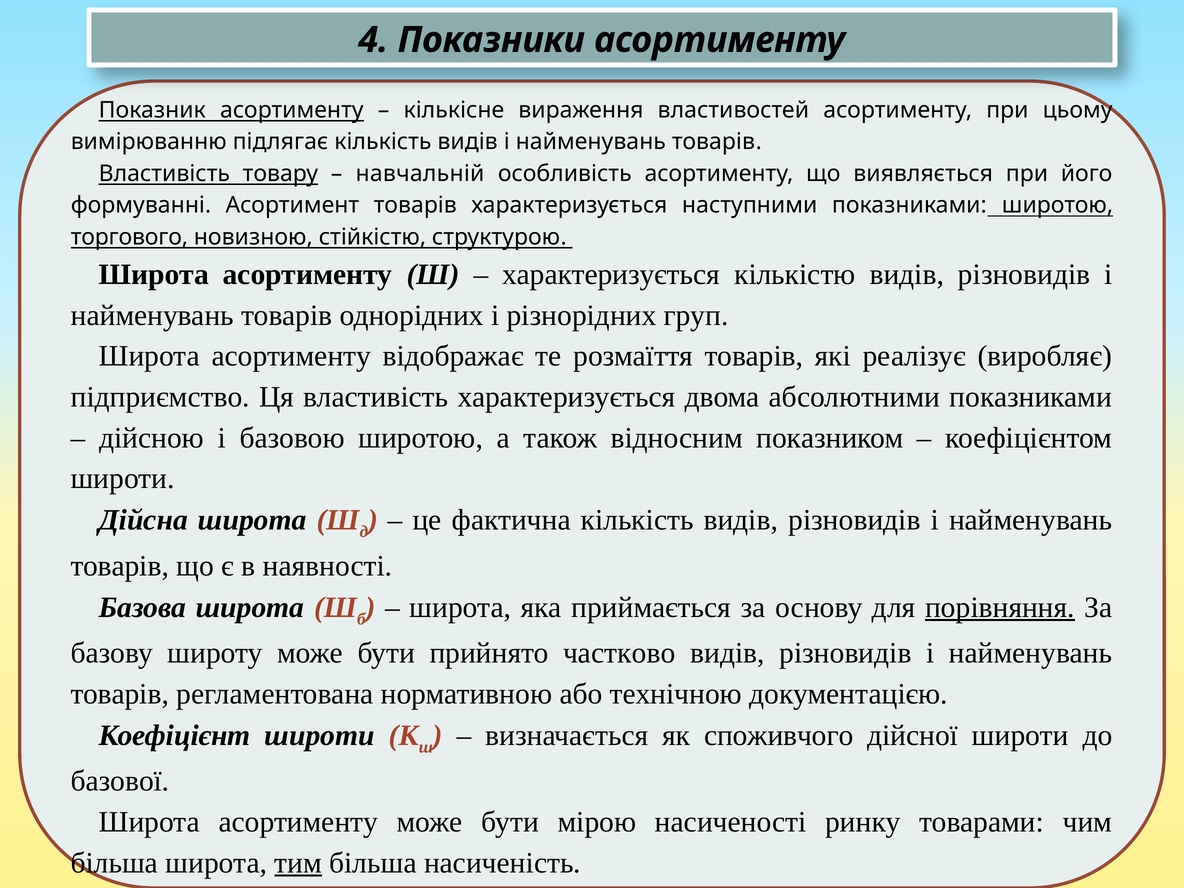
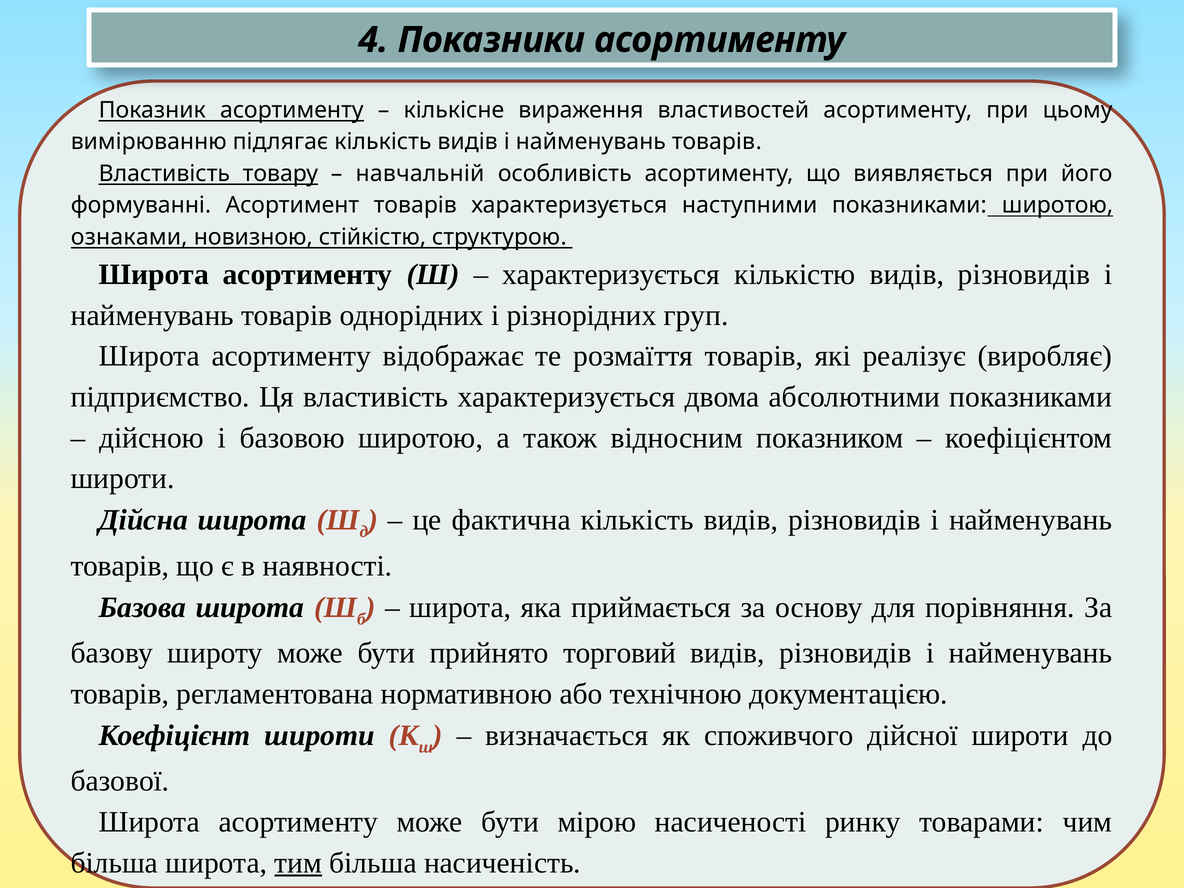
торгового: торгового -> ознаками (129, 237)
порівняння underline: present -> none (1000, 607)
частково: частково -> торговий (620, 653)
